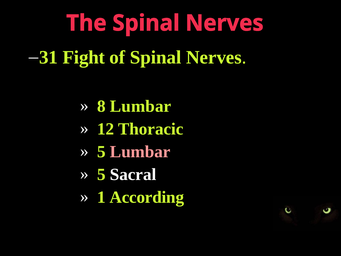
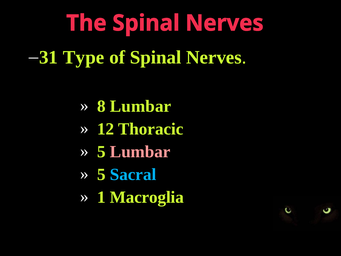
Fight: Fight -> Type (84, 57)
Sacral colour: white -> light blue (133, 174)
According: According -> Macroglia (147, 197)
